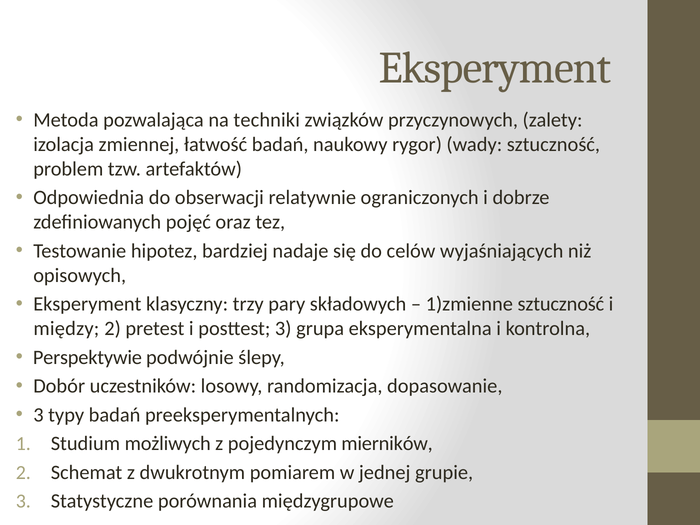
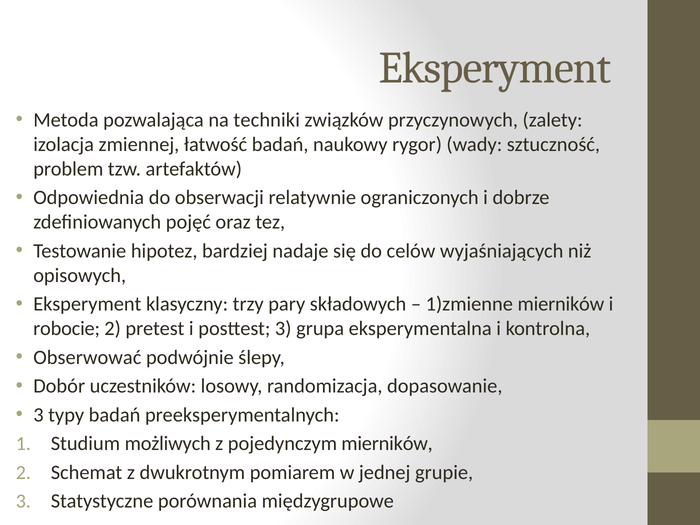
1)zmienne sztuczność: sztuczność -> mierników (561, 304)
między: między -> robocie (67, 329)
Perspektywie: Perspektywie -> Obserwować (87, 357)
